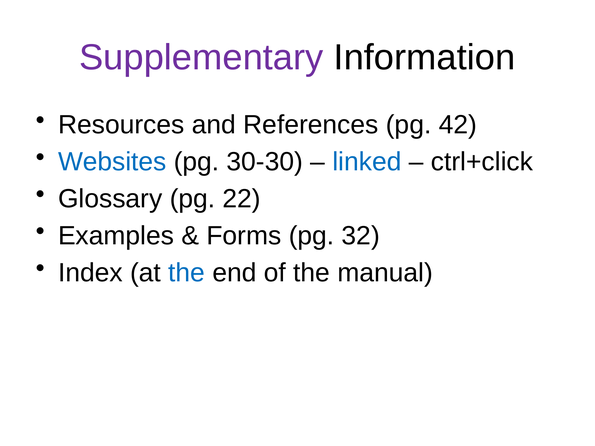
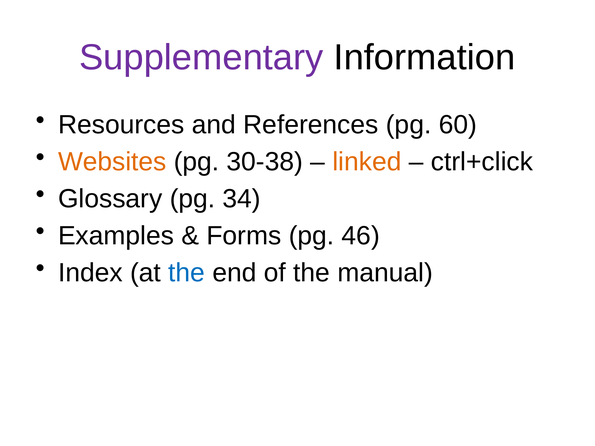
42: 42 -> 60 (458, 125)
Websites colour: blue -> orange (112, 162)
30-30: 30-30 -> 30-38 (265, 162)
linked colour: blue -> orange (367, 162)
22: 22 -> 34 (242, 199)
32: 32 -> 46 (361, 236)
